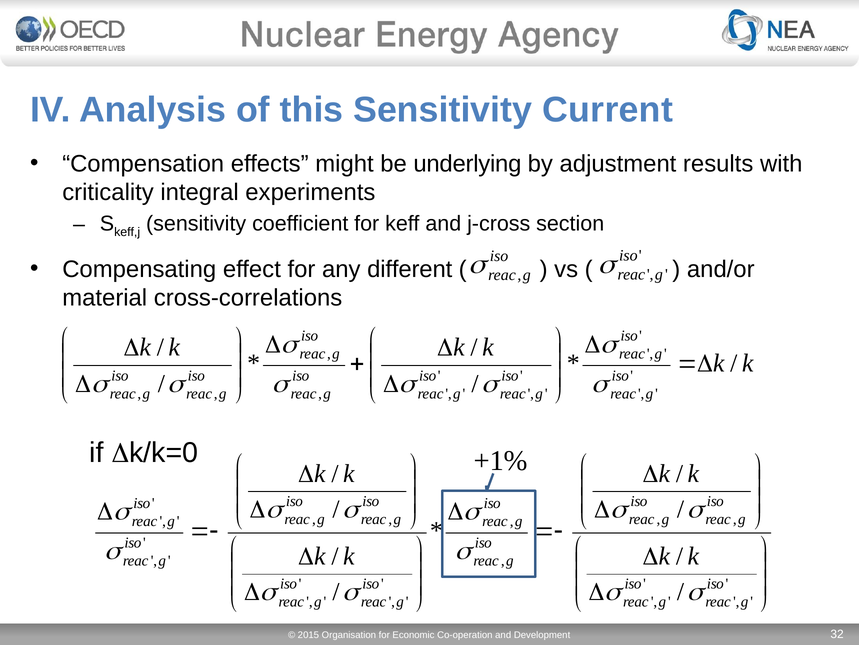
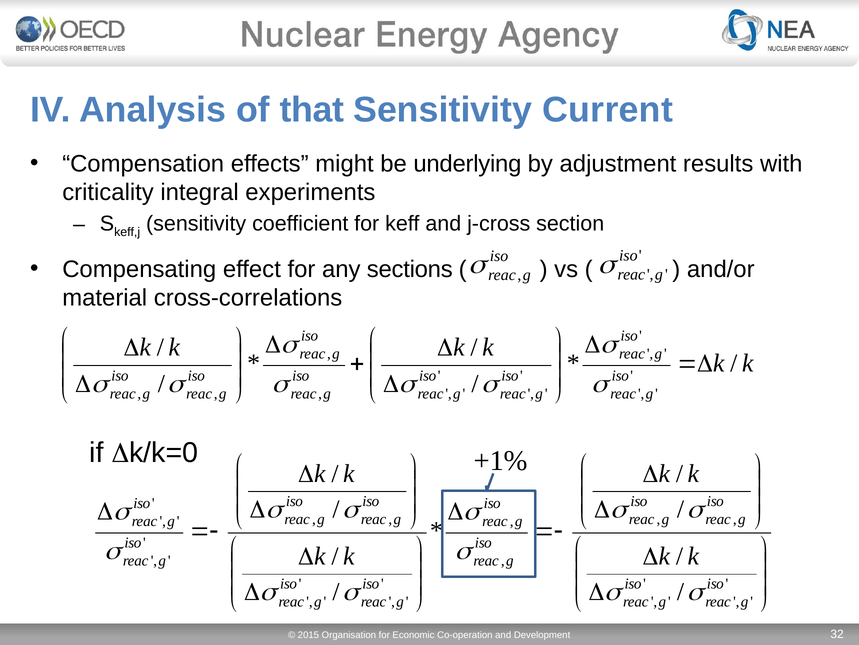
this: this -> that (312, 110)
different: different -> sections (410, 269)
